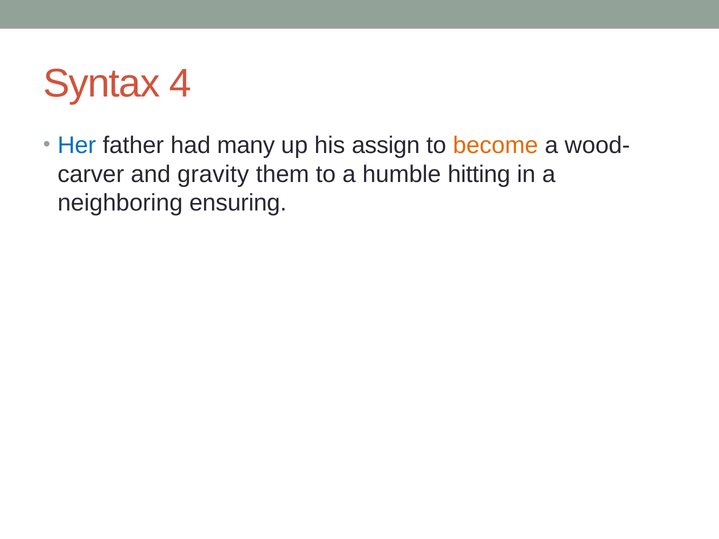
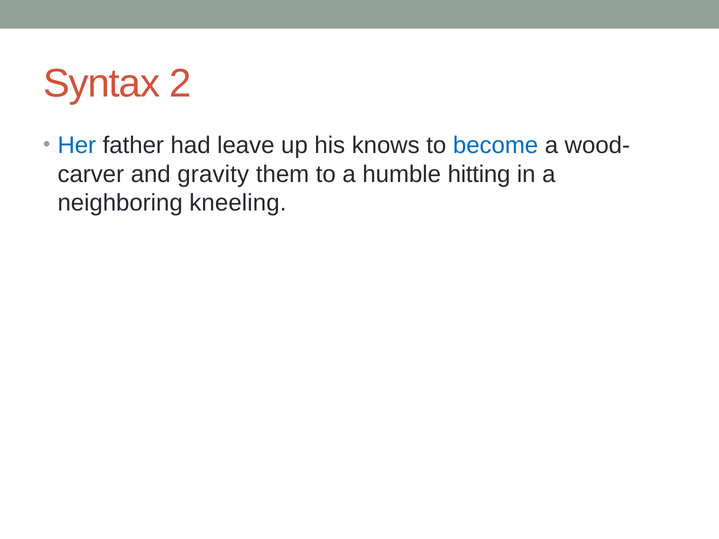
4: 4 -> 2 (180, 84)
many: many -> leave (246, 145)
assign: assign -> knows (386, 145)
become colour: orange -> blue (496, 145)
ensuring: ensuring -> kneeling (238, 203)
